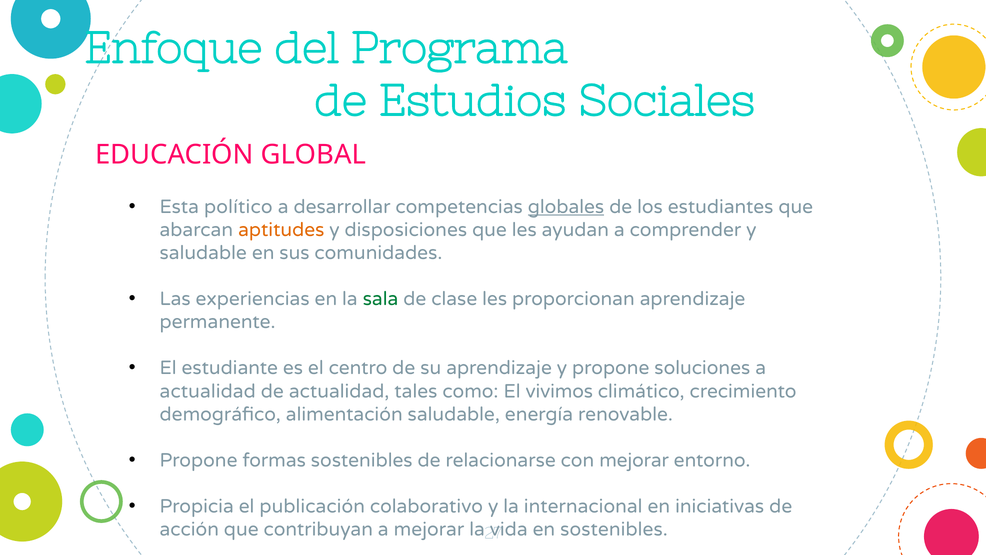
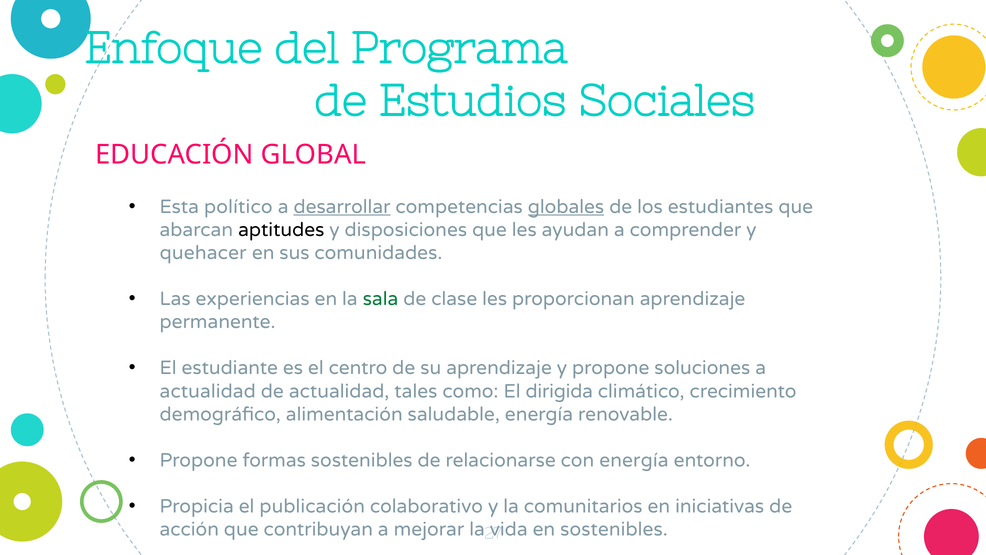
desarrollar underline: none -> present (342, 207)
aptitudes colour: orange -> black (281, 230)
saludable: saludable -> quehacer (203, 253)
vivimos: vivimos -> dirigida (559, 391)
con mejorar: mejorar -> energía (634, 460)
internacional: internacional -> comunitarios (583, 506)
